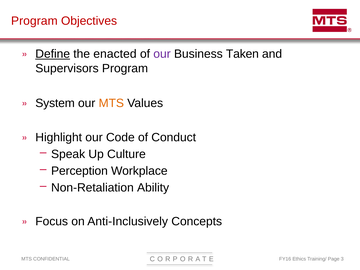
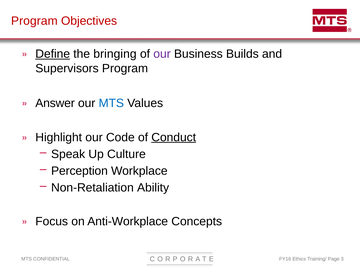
enacted: enacted -> bringing (115, 54)
Taken: Taken -> Builds (242, 54)
System: System -> Answer (55, 103)
MTS colour: orange -> blue (111, 103)
Conduct underline: none -> present (174, 137)
Anti-Inclusively: Anti-Inclusively -> Anti-Workplace (128, 221)
